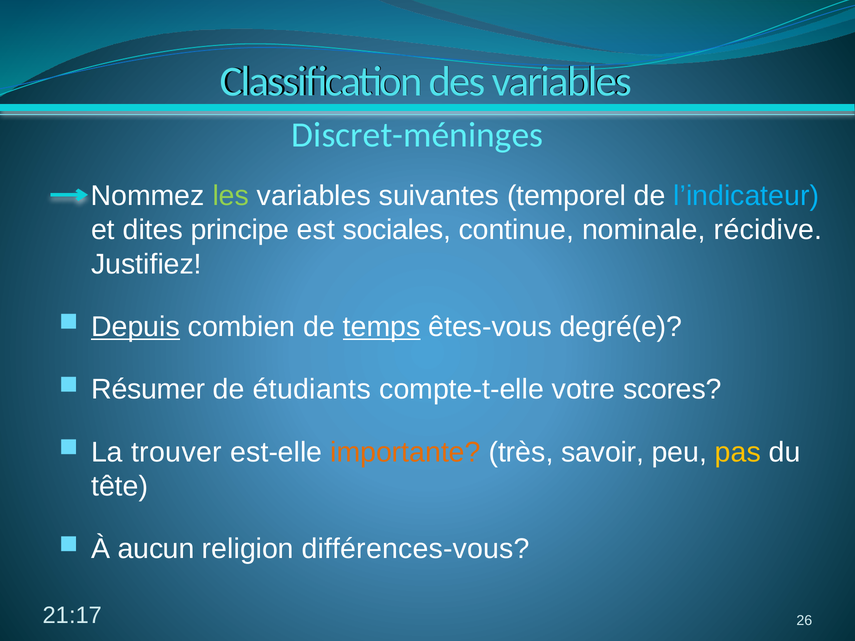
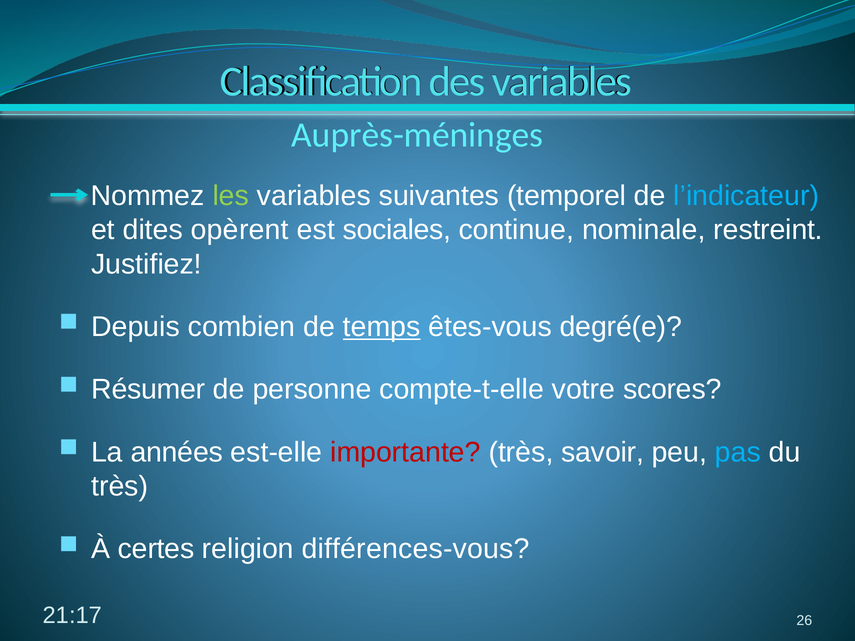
Discret-méninges: Discret-méninges -> Auprès-méninges (417, 135)
principe: principe -> opèrent (240, 230)
récidive: récidive -> restreint (768, 230)
Depuis underline: present -> none (135, 327)
étudiants: étudiants -> personne (312, 390)
trouver: trouver -> années (177, 452)
importante colour: orange -> red (405, 452)
pas colour: yellow -> light blue (738, 452)
tête: tête -> très (120, 487)
aucun: aucun -> certes (156, 549)
